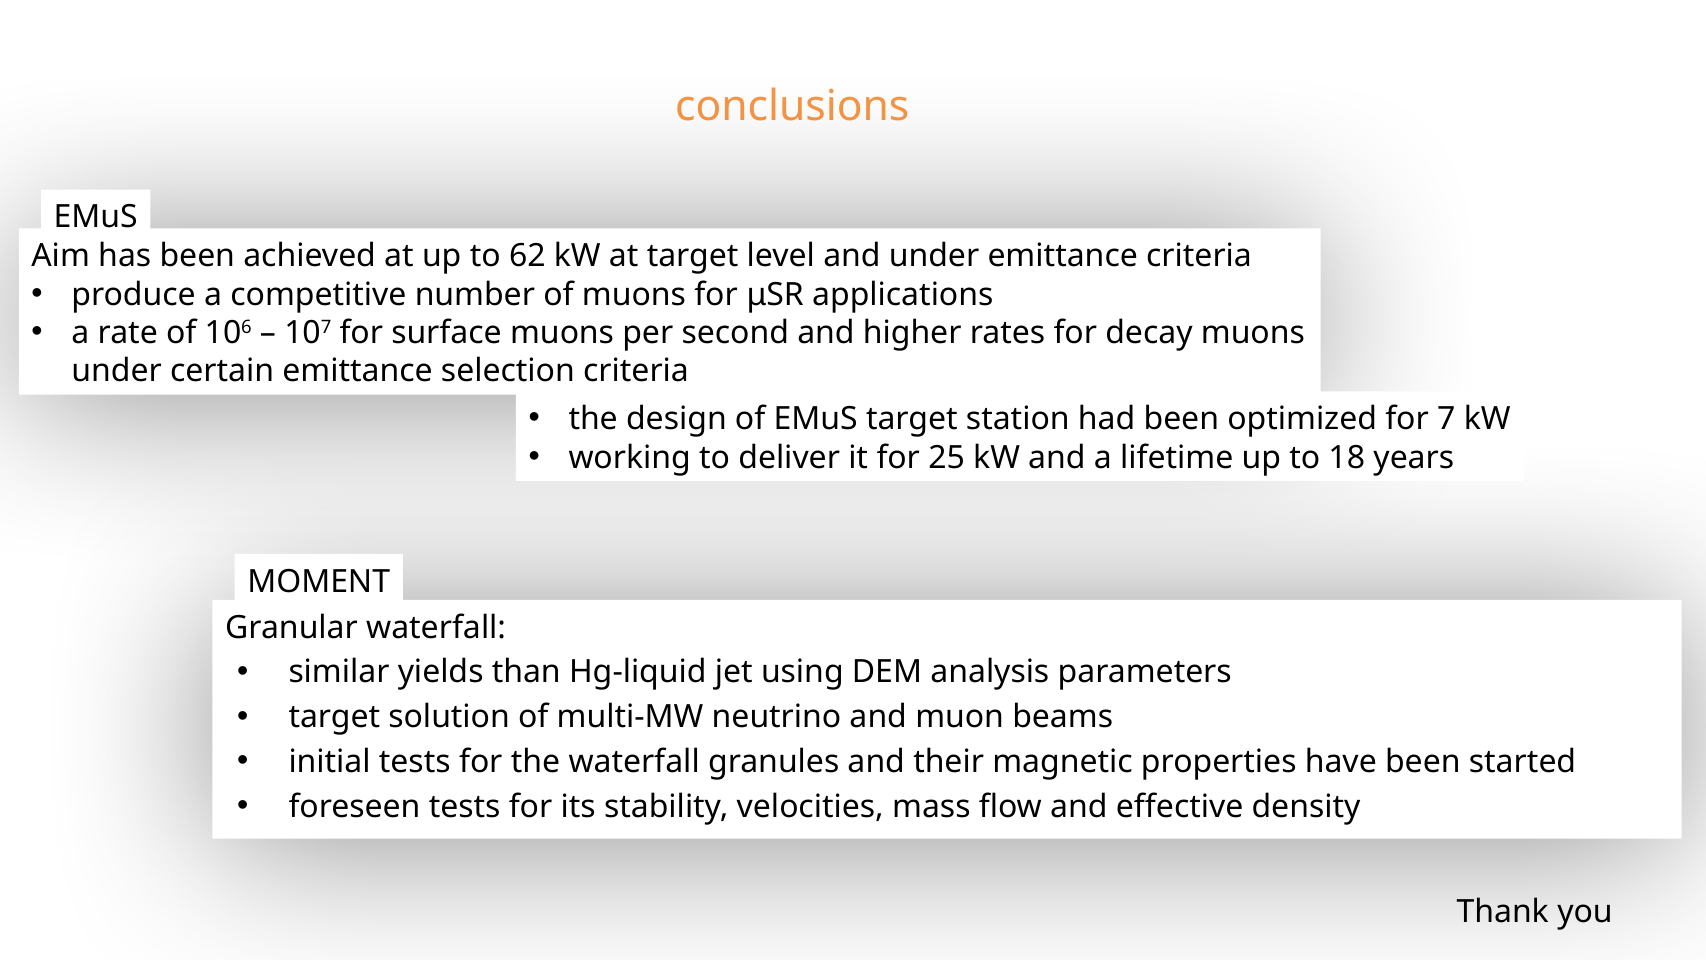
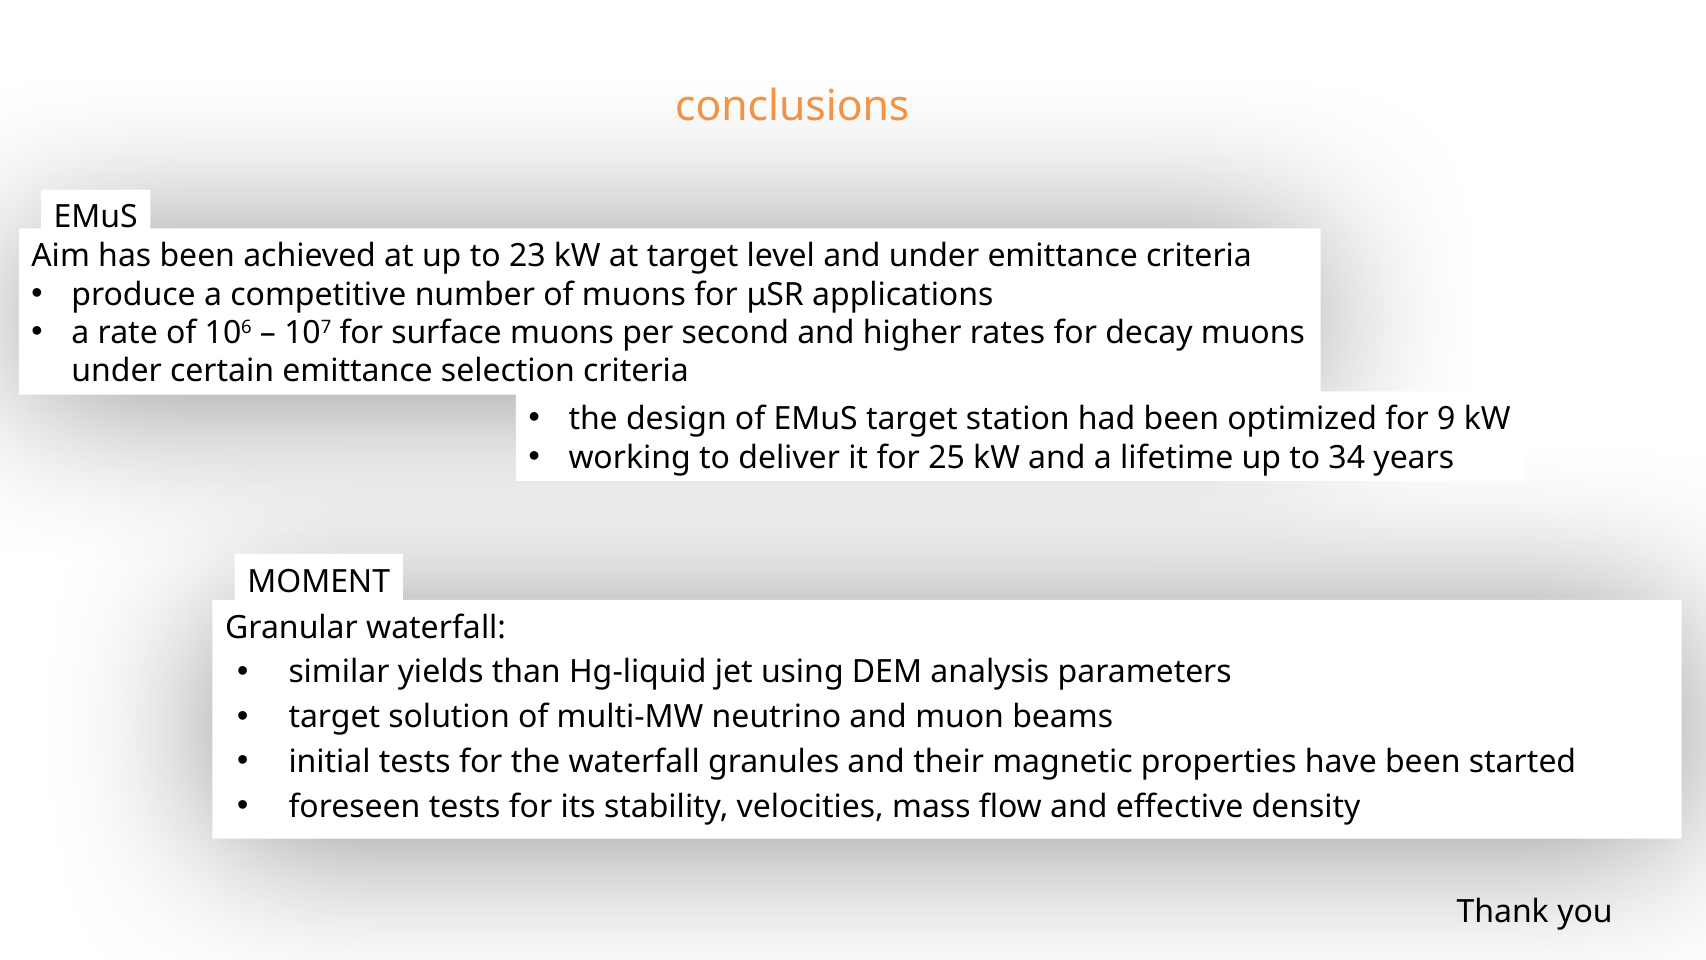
62: 62 -> 23 (527, 256)
7: 7 -> 9 (1446, 419)
18: 18 -> 34 (1347, 457)
